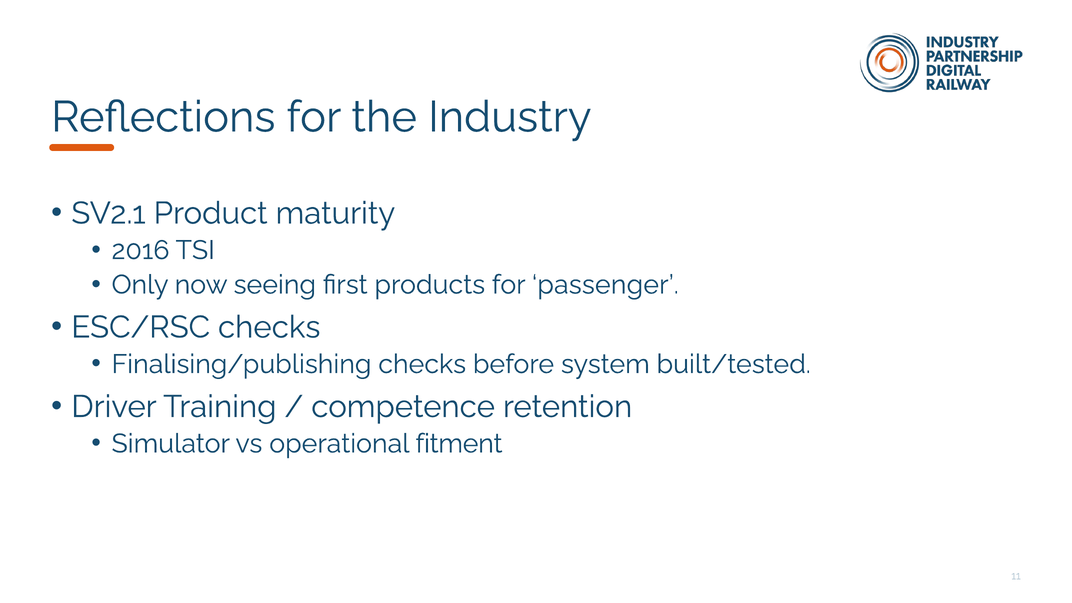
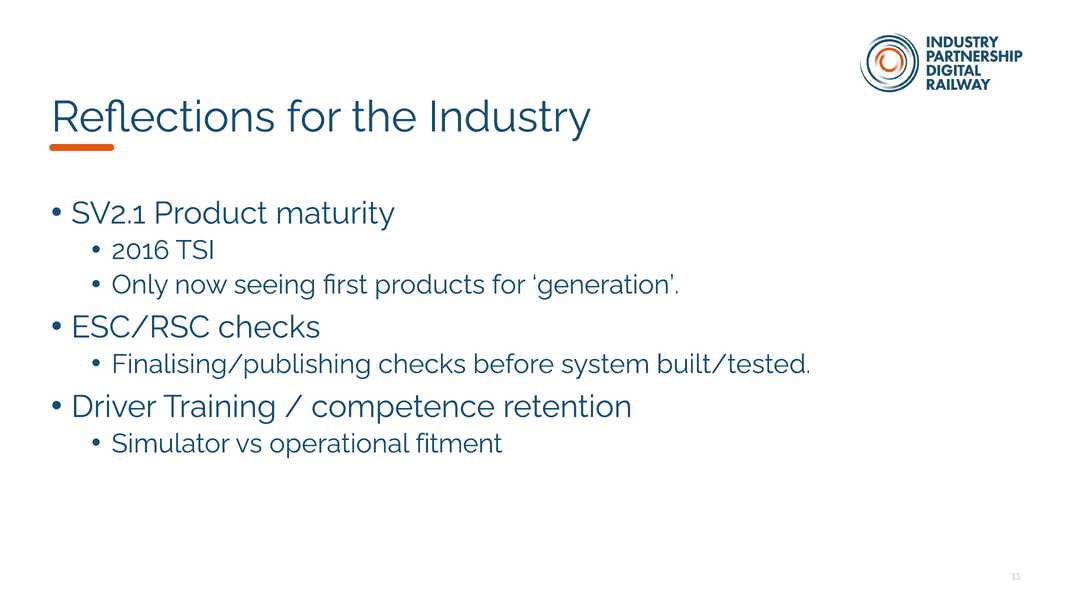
passenger: passenger -> generation (606, 285)
